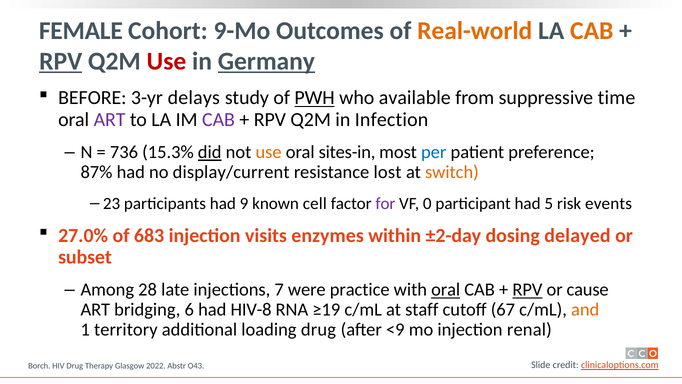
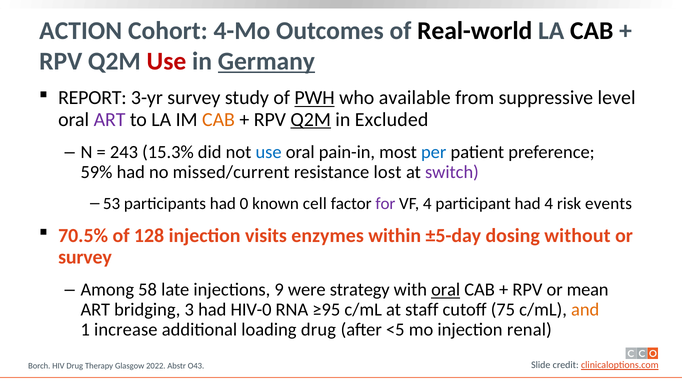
FEMALE: FEMALE -> ACTION (81, 31)
9-Mo: 9-Mo -> 4-Mo (242, 31)
Real-world colour: orange -> black (475, 31)
CAB colour: orange -> black (592, 31)
RPV underline: present -> none (61, 61)
BEFORE: BEFORE -> REPORT (92, 98)
3-yr delays: delays -> survey (194, 98)
time: time -> level (617, 98)
CAB colour: purple -> orange (218, 119)
Q2M underline: none -> present (311, 119)
Infection: Infection -> Excluded (392, 119)
736: 736 -> 243 (124, 152)
did underline: present -> none (210, 152)
use colour: orange -> blue (269, 152)
sites-in: sites-in -> pain-in (347, 152)
87%: 87% -> 59% (96, 172)
display/current: display/current -> missed/current (231, 172)
switch colour: orange -> purple (452, 172)
23: 23 -> 53 (112, 203)
9: 9 -> 0 (244, 203)
VF 0: 0 -> 4 (427, 203)
had 5: 5 -> 4 (549, 203)
27.0%: 27.0% -> 70.5% (83, 235)
683: 683 -> 128 (149, 235)
±2-day: ±2-day -> ±5-day (453, 235)
delayed: delayed -> without (577, 235)
subset: subset -> survey (85, 257)
28: 28 -> 58 (148, 290)
7: 7 -> 9 (279, 290)
practice: practice -> strategy (360, 290)
RPV underline: present -> none (527, 290)
cause: cause -> mean (588, 290)
6: 6 -> 3 (189, 310)
HIV-8: HIV-8 -> HIV-0 (251, 310)
≥19: ≥19 -> ≥95 (326, 310)
67: 67 -> 75 (503, 310)
territory: territory -> increase (126, 329)
<9: <9 -> <5 (395, 329)
